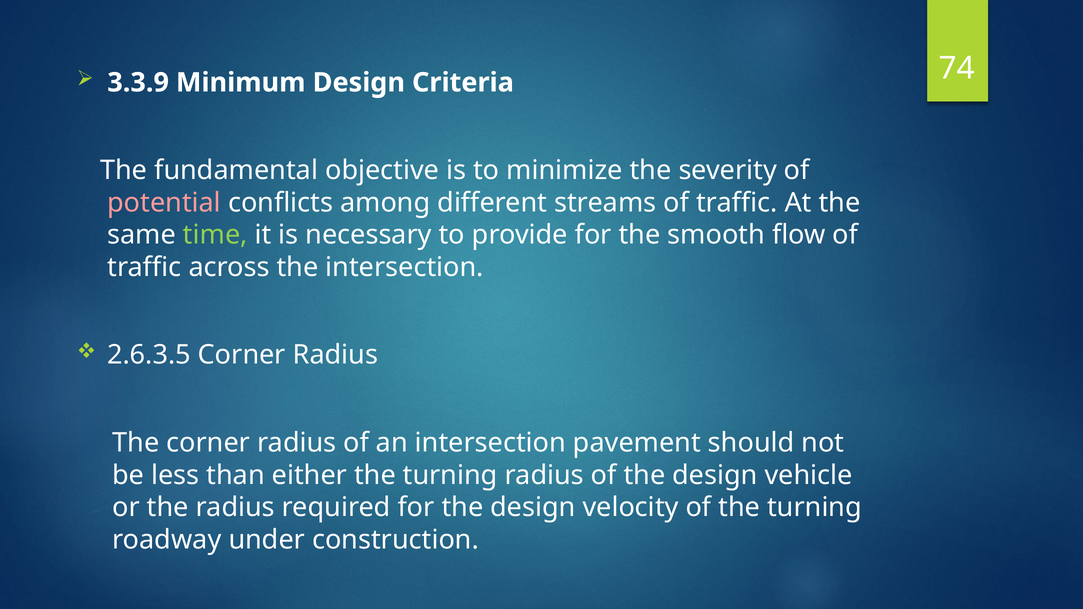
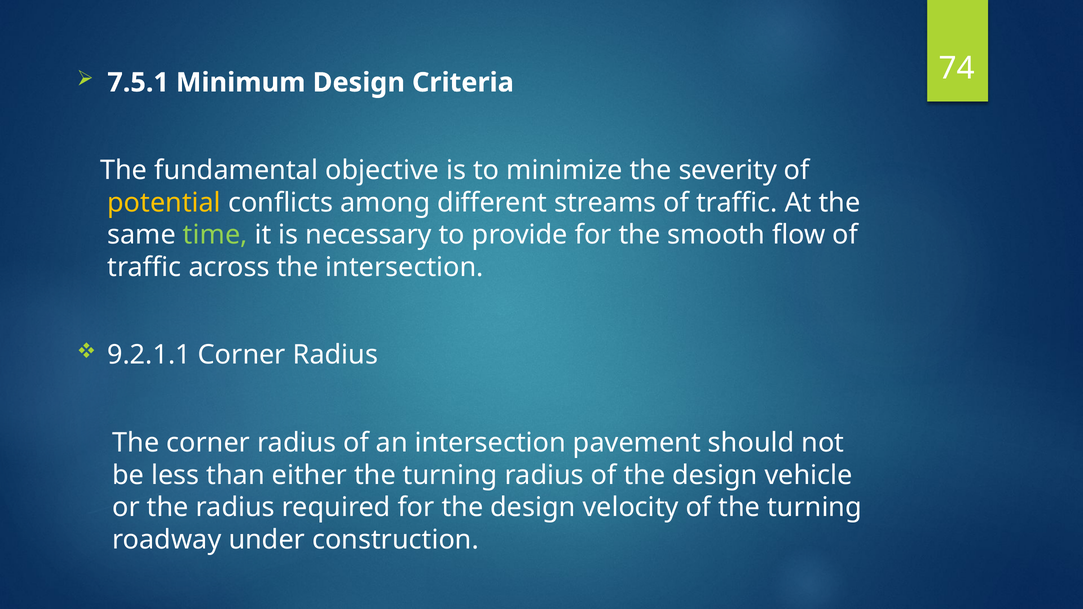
3.3.9: 3.3.9 -> 7.5.1 (138, 83)
potential colour: pink -> yellow (164, 203)
2.6.3.5: 2.6.3.5 -> 9.2.1.1 (149, 355)
